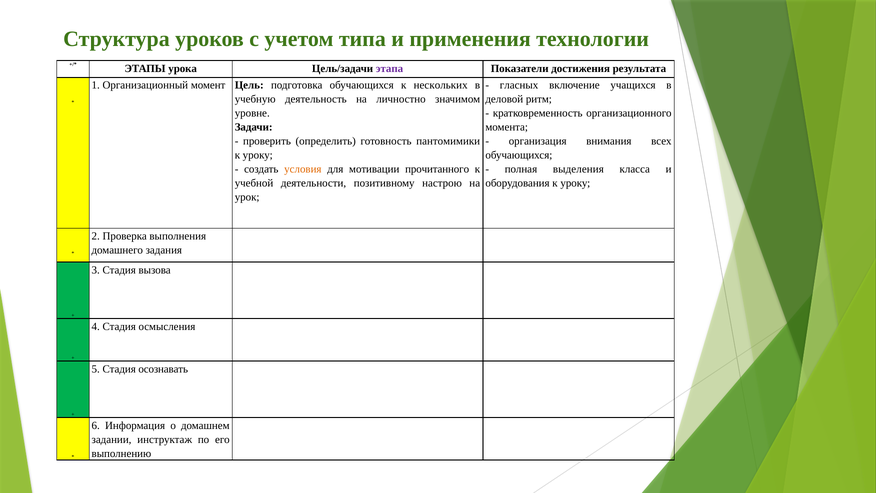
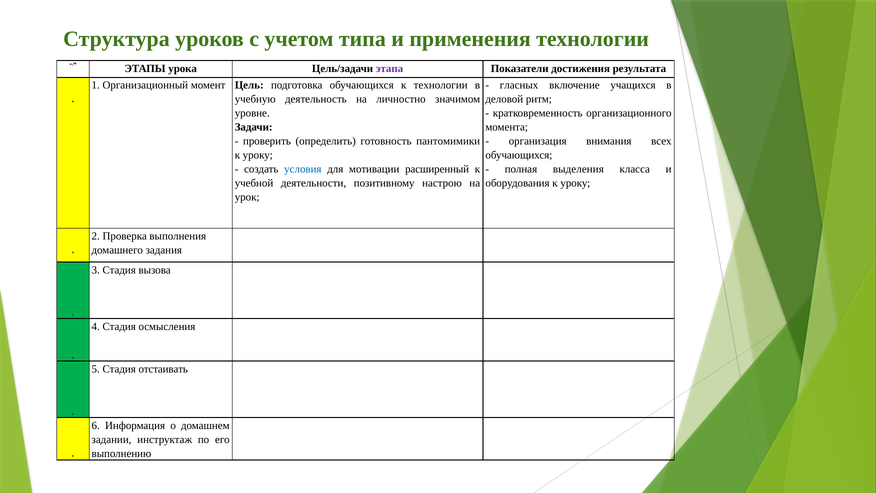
к нескольких: нескольких -> технологии (441, 85)
условия colour: orange -> blue (303, 169)
прочитанного: прочитанного -> расширенный (437, 169)
осознавать: осознавать -> отстаивать (163, 369)
